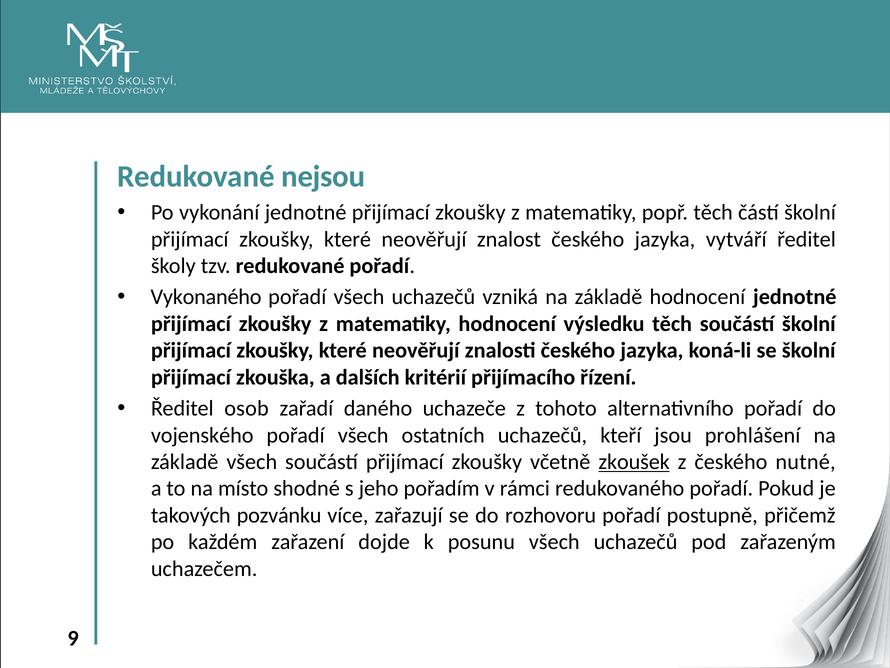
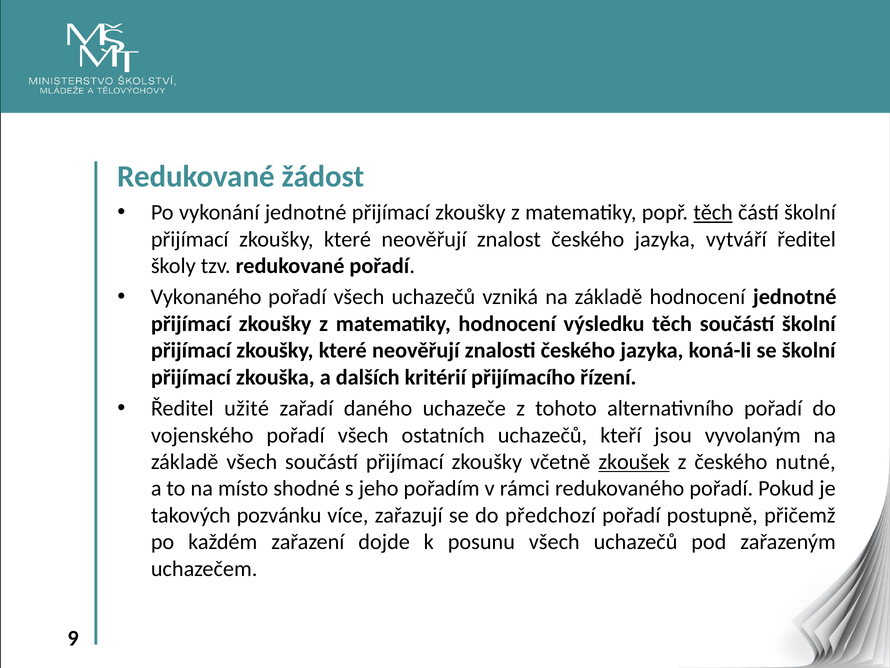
nejsou: nejsou -> žádost (323, 177)
těch underline: none -> present (713, 212)
osob: osob -> užité (247, 408)
prohlášení: prohlášení -> vyvolaným (753, 435)
rozhovoru: rozhovoru -> předchozí (550, 515)
